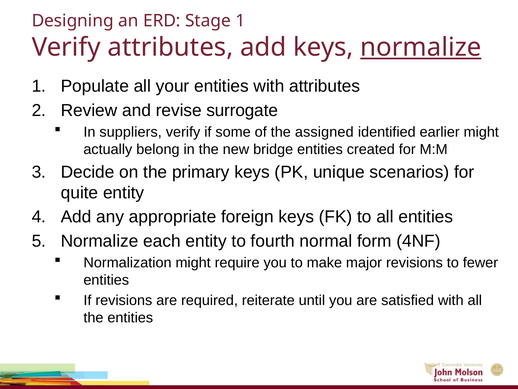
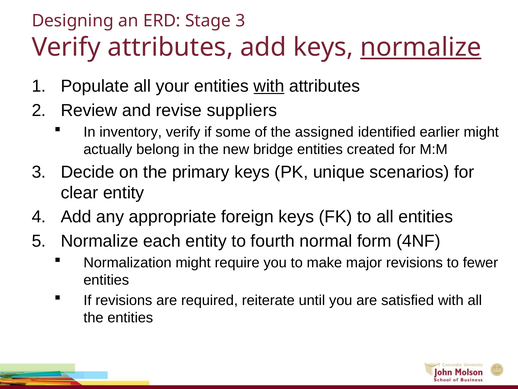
Stage 1: 1 -> 3 (240, 21)
with underline: none -> present (269, 86)
surrogate: surrogate -> suppliers (242, 110)
suppliers: suppliers -> inventory (131, 132)
quite: quite -> clear (80, 193)
